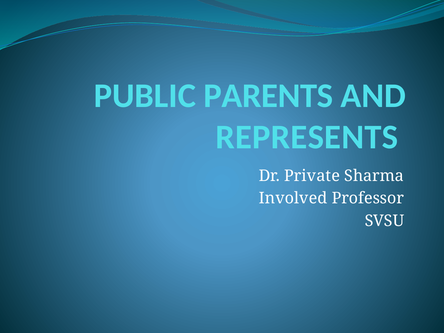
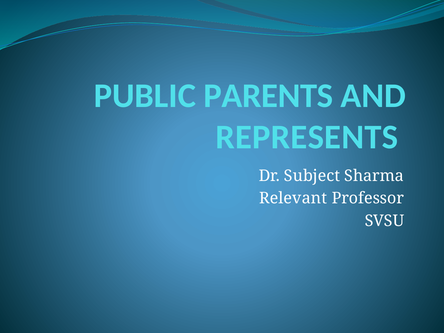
Private: Private -> Subject (312, 176)
Involved: Involved -> Relevant (293, 198)
